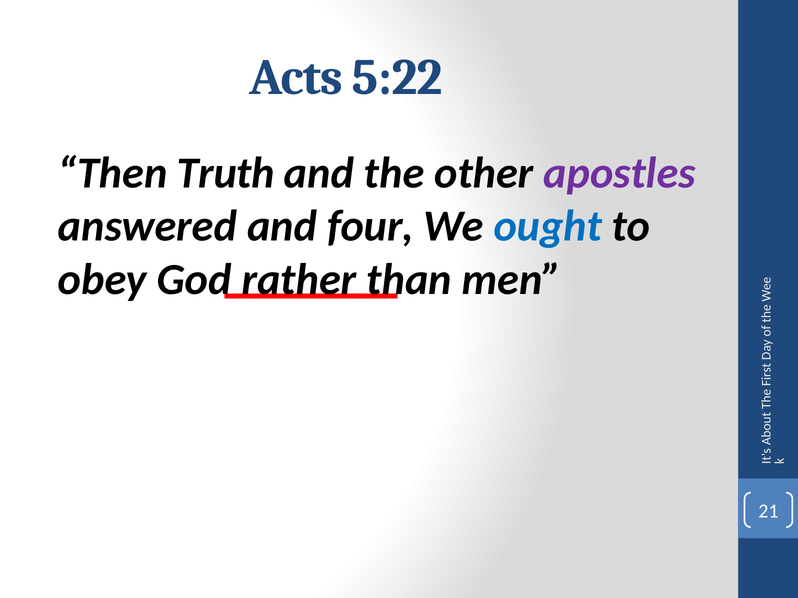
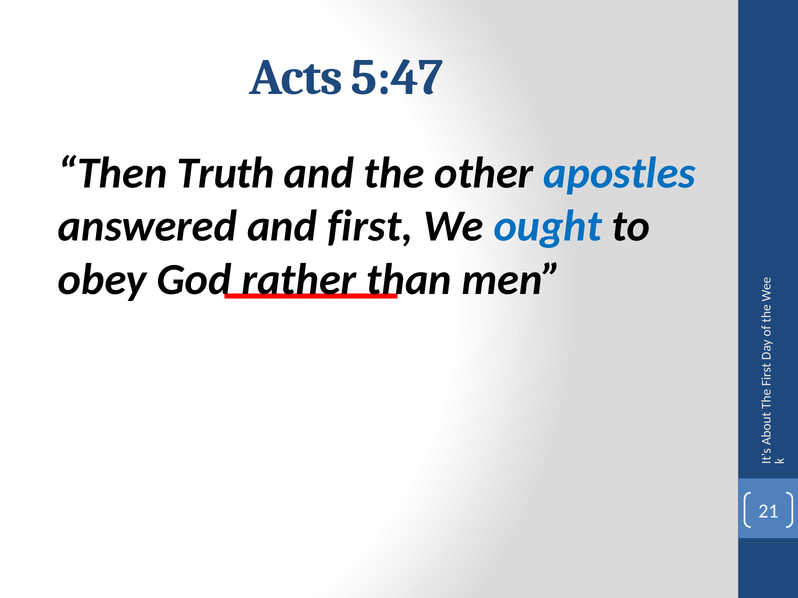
5:22: 5:22 -> 5:47 (397, 77)
apostles colour: purple -> blue (620, 173)
four: four -> first (370, 226)
